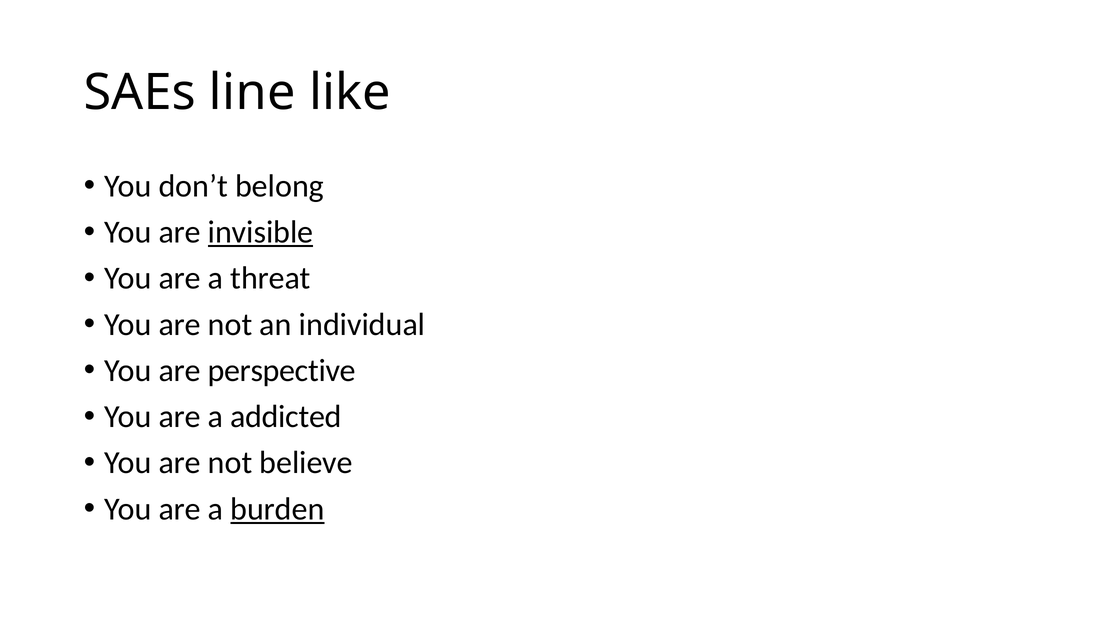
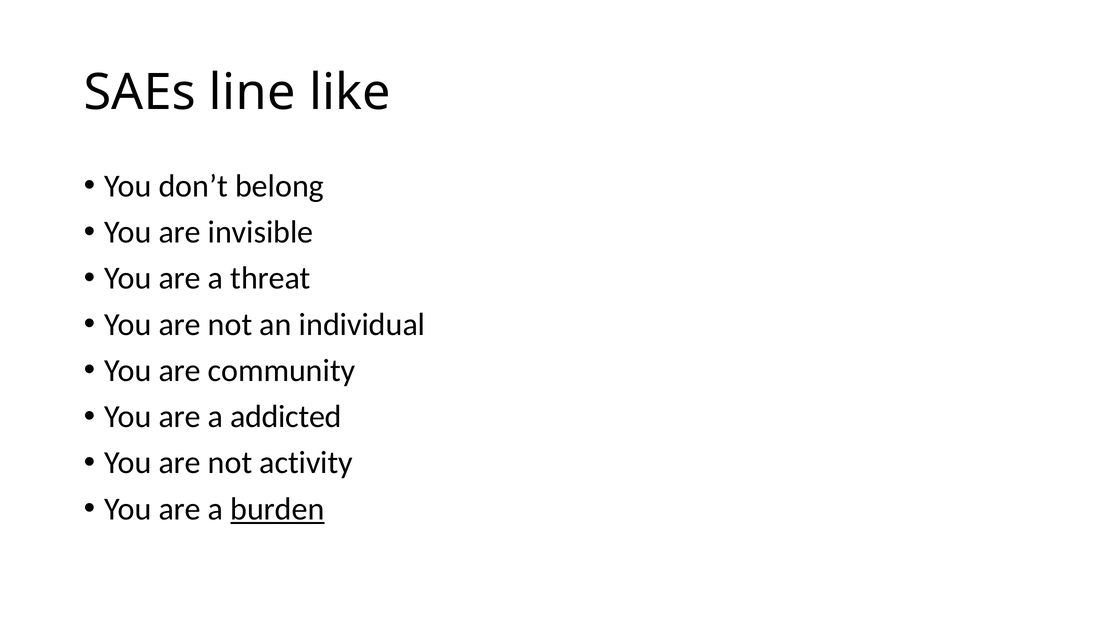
invisible underline: present -> none (261, 232)
perspective: perspective -> community (282, 370)
believe: believe -> activity (306, 463)
